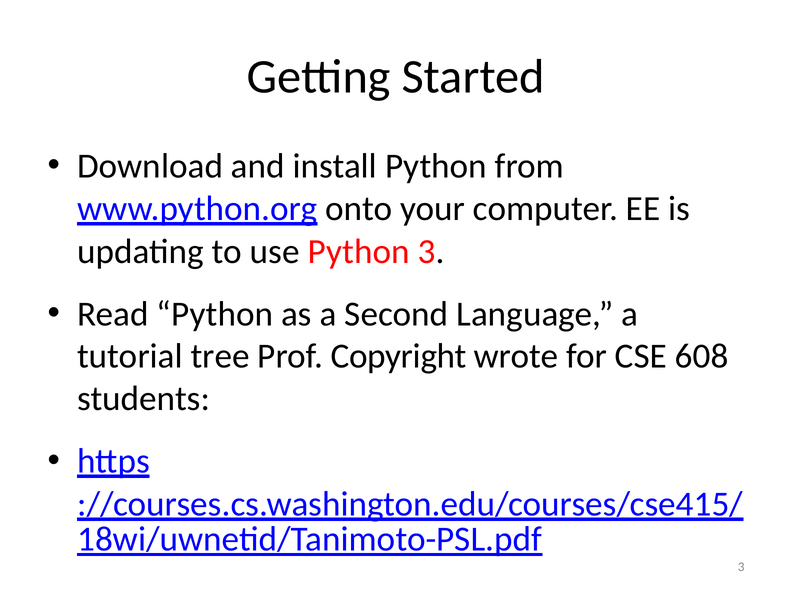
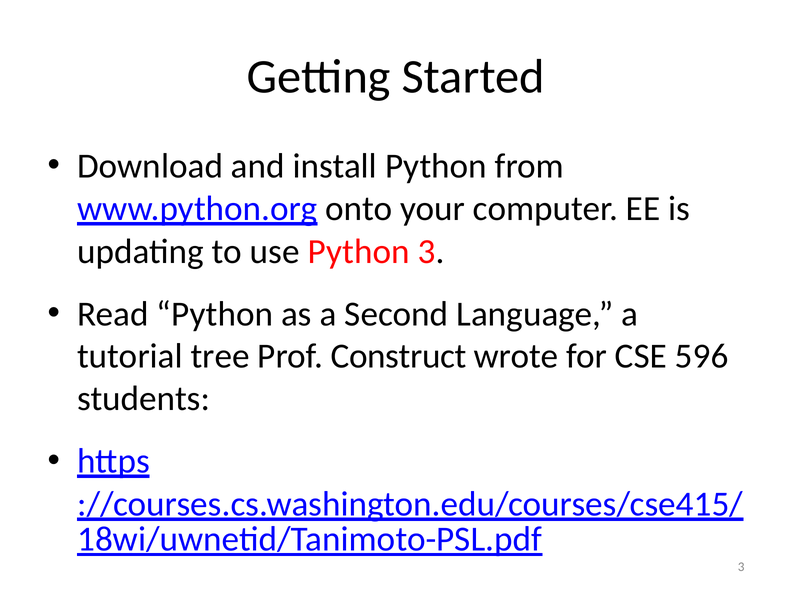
Copyright: Copyright -> Construct (399, 356)
608: 608 -> 596 (702, 356)
